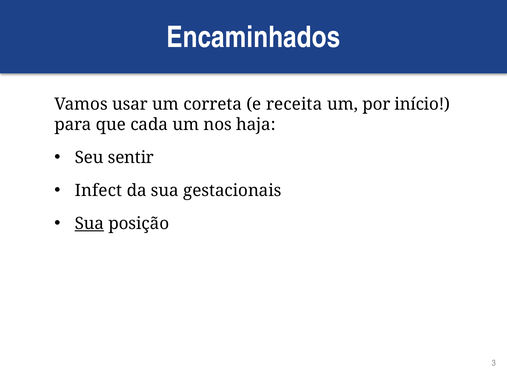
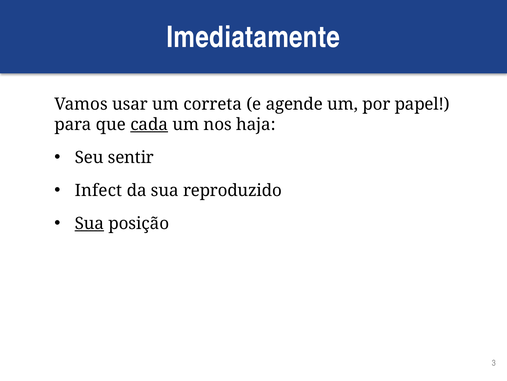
Encaminhados: Encaminhados -> Imediatamente (253, 37)
receita: receita -> agende (294, 104)
início: início -> papel (422, 104)
cada underline: none -> present (149, 124)
gestacionais: gestacionais -> reproduzido (232, 190)
